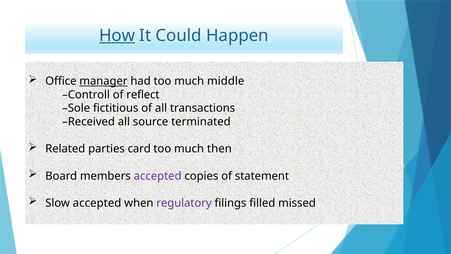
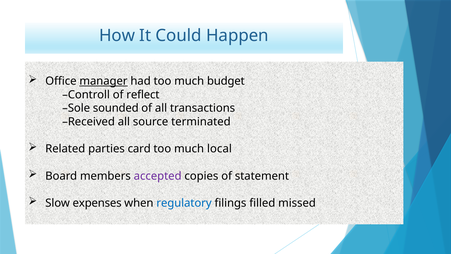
How underline: present -> none (117, 36)
middle: middle -> budget (226, 81)
fictitious: fictitious -> sounded (116, 108)
then: then -> local (219, 149)
Slow accepted: accepted -> expenses (97, 203)
regulatory colour: purple -> blue (184, 203)
